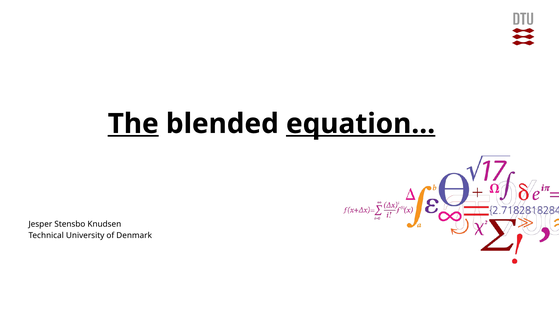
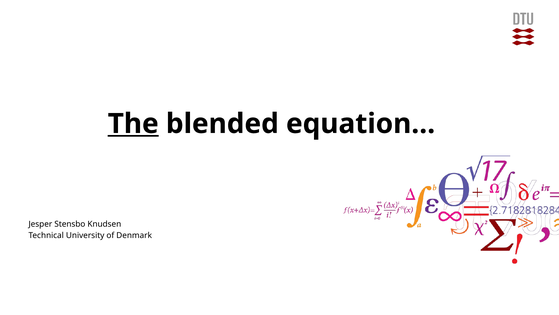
equation… underline: present -> none (361, 124)
